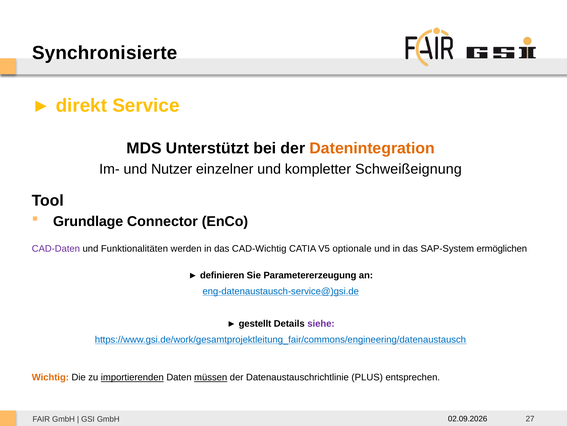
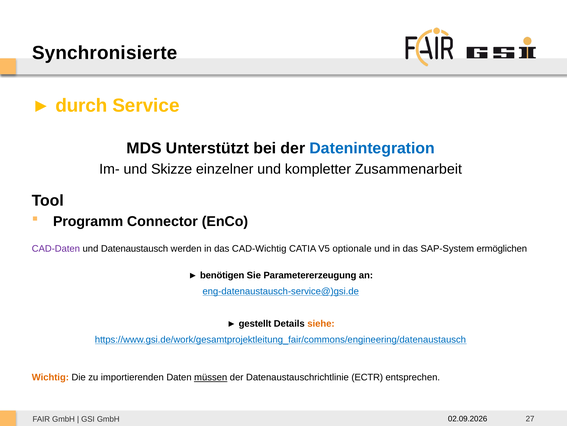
direkt: direkt -> durch (81, 105)
Datenintegration colour: orange -> blue (372, 148)
Nutzer: Nutzer -> Skizze (172, 169)
Schweißeignung: Schweißeignung -> Zusammenarbeit (408, 169)
Grundlage: Grundlage -> Programm (88, 221)
Funktionalitäten: Funktionalitäten -> Datenaustausch (135, 248)
definieren: definieren -> benötigen (222, 275)
siehe colour: purple -> orange (321, 323)
importierenden underline: present -> none (132, 377)
PLUS: PLUS -> ECTR (367, 377)
